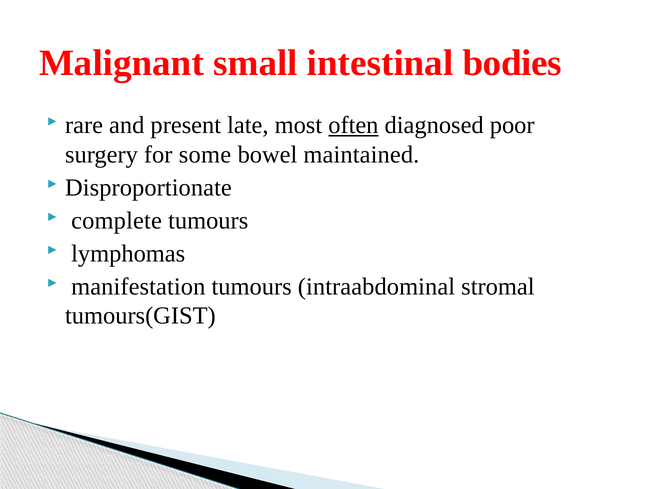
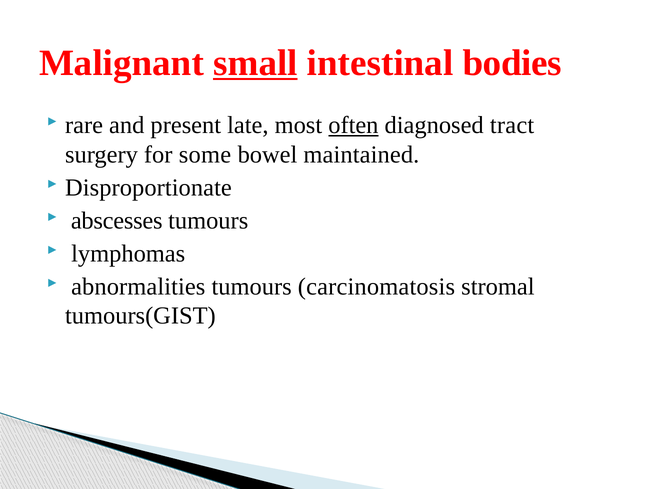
small underline: none -> present (255, 63)
poor: poor -> tract (512, 125)
complete: complete -> abscesses (117, 221)
manifestation: manifestation -> abnormalities (138, 287)
intraabdominal: intraabdominal -> carcinomatosis (376, 287)
